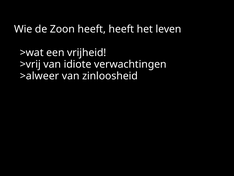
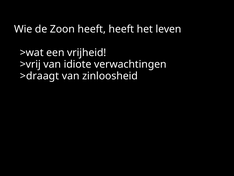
>alweer: >alweer -> >draagt (39, 76)
